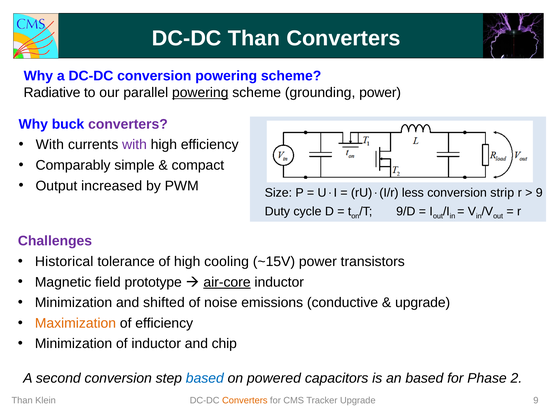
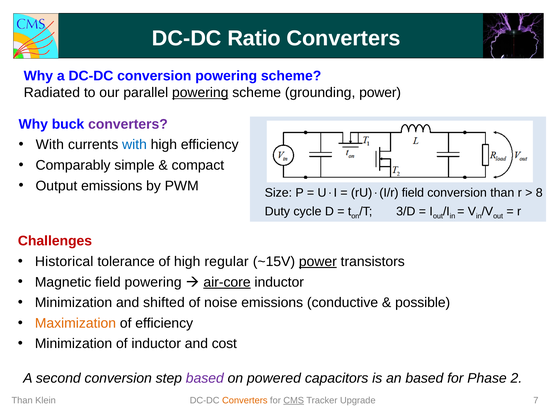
DC-DC Than: Than -> Ratio (254, 38)
Radiative: Radiative -> Radiated (52, 93)
with colour: purple -> blue (135, 145)
Output increased: increased -> emissions (112, 186)
rU)(I/r less: less -> field (413, 193)
conversion strip: strip -> than (502, 193)
9: 9 -> 8 (539, 193)
9/D: 9/D -> 3/D (406, 212)
Challenges colour: purple -> red (55, 241)
cooling: cooling -> regular (227, 262)
power underline: none -> present (318, 262)
field prototype: prototype -> powering (153, 283)
upgrade: upgrade -> possible (423, 303)
chip: chip -> cost (224, 344)
based colour: blue -> purple (205, 379)
CMS underline: none -> present (294, 401)
Klein 9: 9 -> 7 (536, 401)
